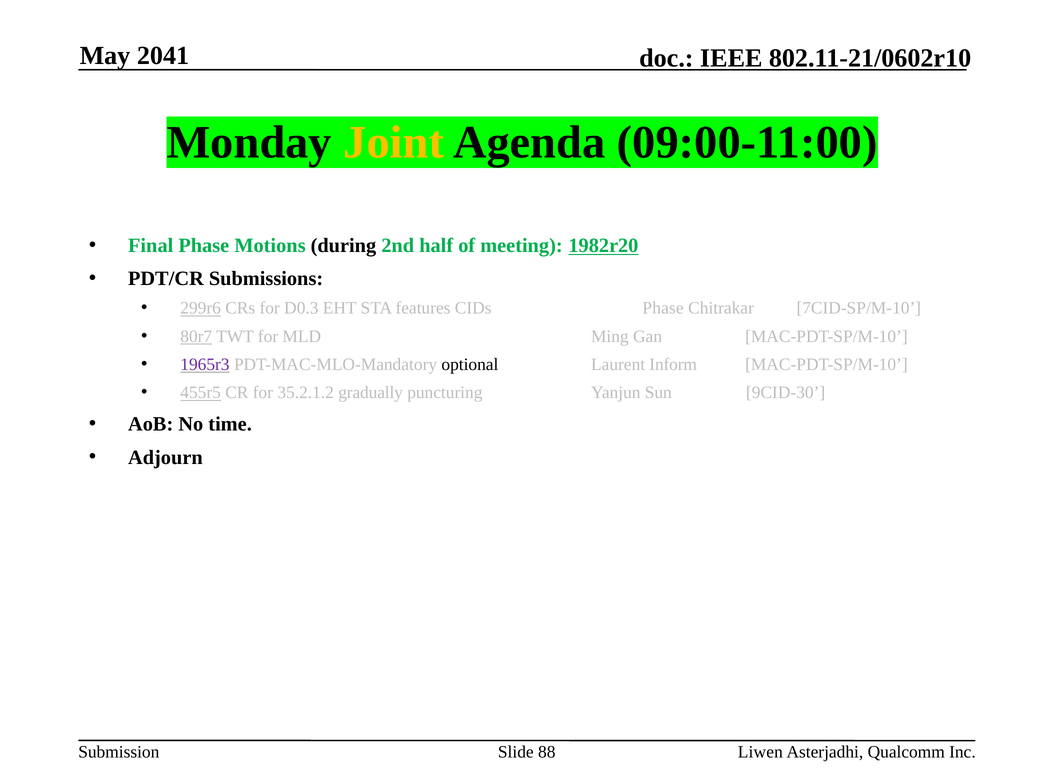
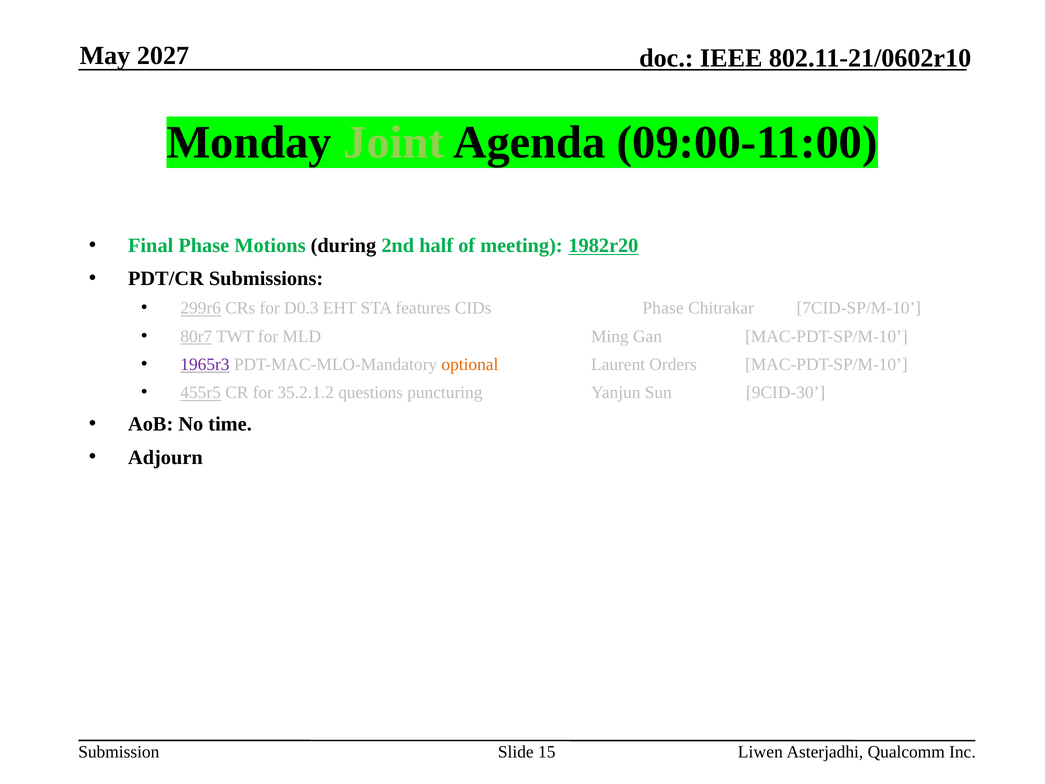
2041: 2041 -> 2027 (163, 55)
Joint colour: yellow -> light green (394, 142)
optional colour: black -> orange (470, 364)
Inform: Inform -> Orders (673, 364)
gradually: gradually -> questions (371, 393)
88: 88 -> 15 (547, 752)
